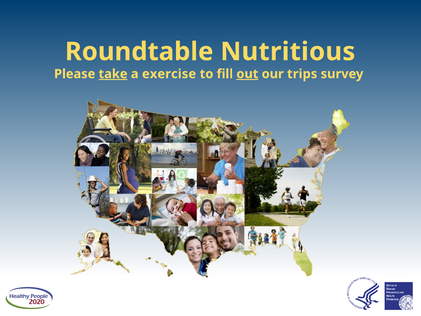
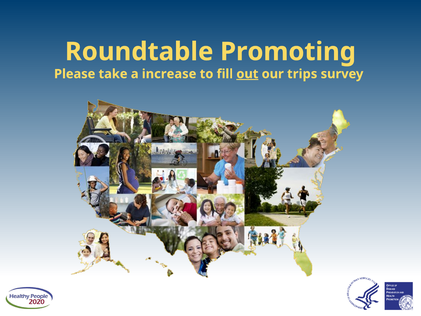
Nutritious: Nutritious -> Promoting (288, 52)
take underline: present -> none (113, 74)
exercise: exercise -> increase (169, 74)
